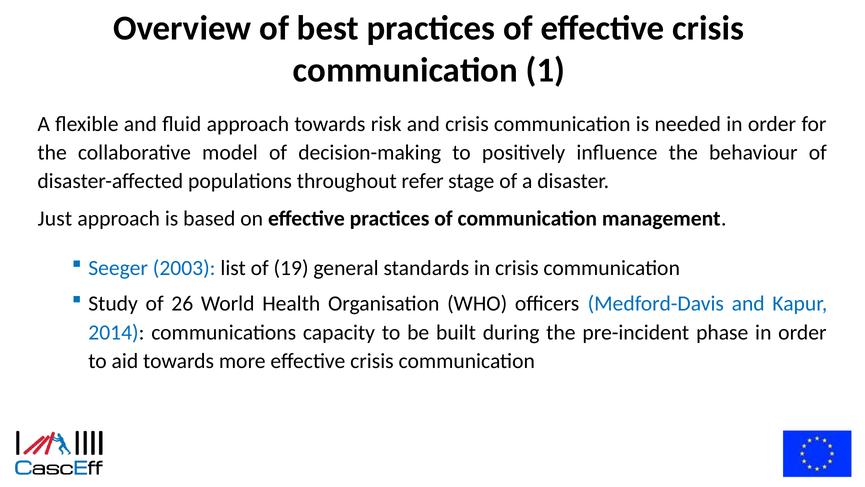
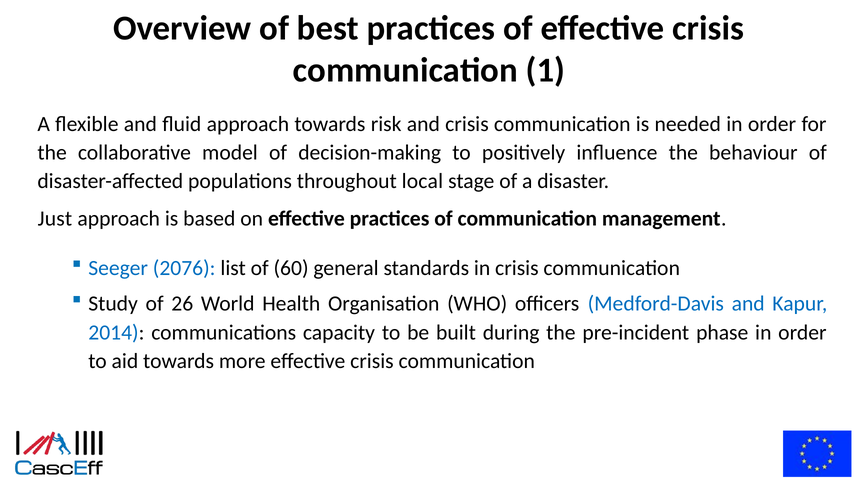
refer: refer -> local (422, 181)
2003: 2003 -> 2076 (184, 268)
19: 19 -> 60 (291, 268)
